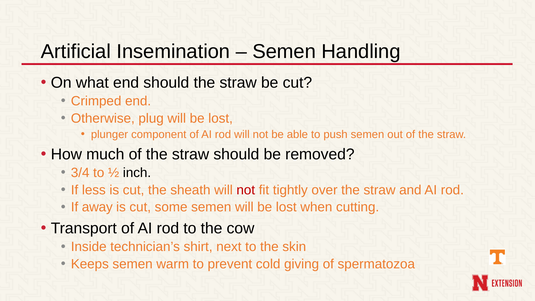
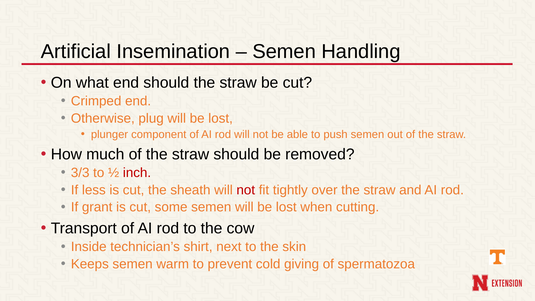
3/4: 3/4 -> 3/3 (80, 173)
inch colour: black -> red (137, 173)
away: away -> grant (97, 207)
